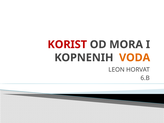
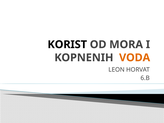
KORIST colour: red -> black (67, 45)
